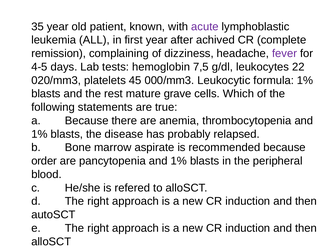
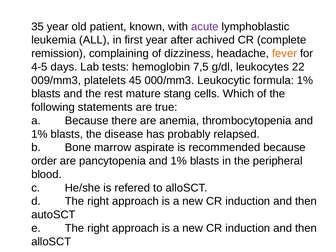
fever colour: purple -> orange (285, 53)
020/mm3: 020/mm3 -> 009/mm3 (56, 80)
grave: grave -> stang (177, 94)
